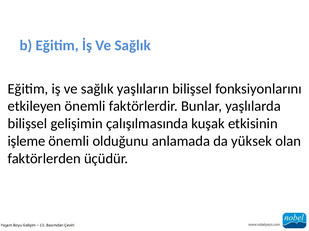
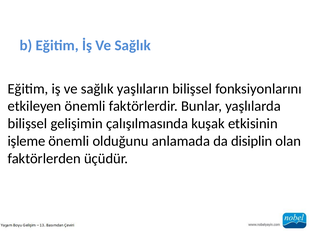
yüksek: yüksek -> disiplin (252, 142)
